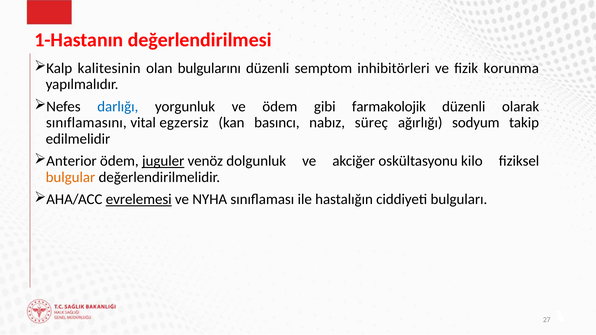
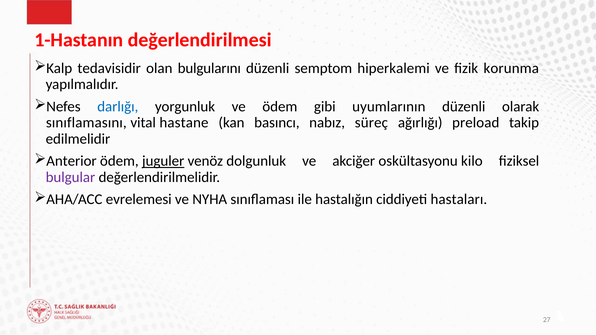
kalitesinin: kalitesinin -> tedavisidir (109, 68)
inhibitörleri: inhibitörleri -> hiperkalemi (394, 68)
farmakolojik: farmakolojik -> uyumlarının (389, 107)
egzersiz: egzersiz -> hastane (184, 123)
sodyum: sodyum -> preload (476, 123)
bulgular colour: orange -> purple (70, 177)
evrelemesi underline: present -> none (139, 200)
bulguları: bulguları -> hastaları (459, 200)
